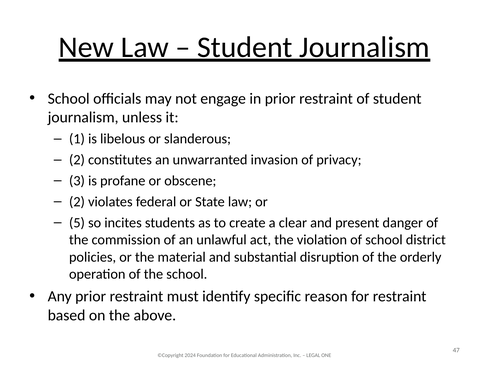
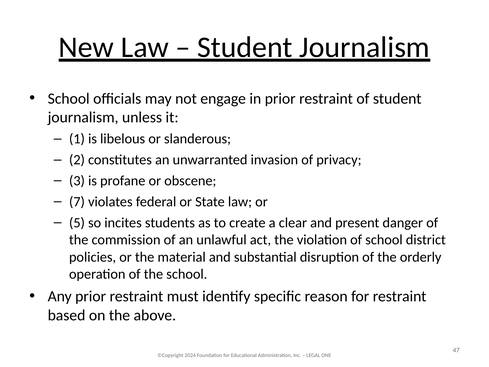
2: 2 -> 7 (77, 202)
